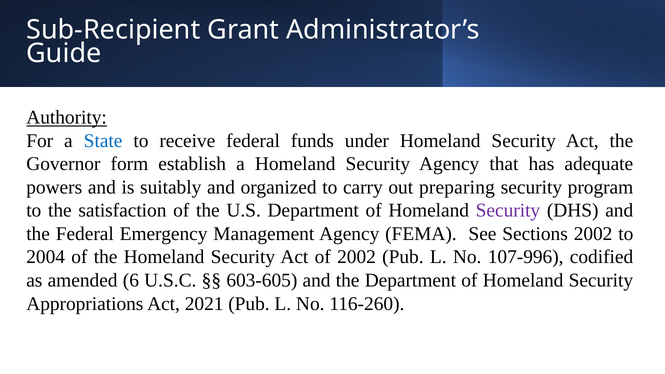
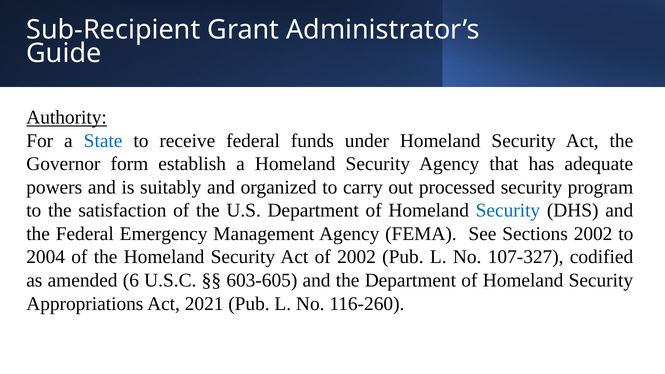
preparing: preparing -> processed (457, 187)
Security colour: purple -> blue (508, 211)
107-996: 107-996 -> 107-327 (526, 257)
